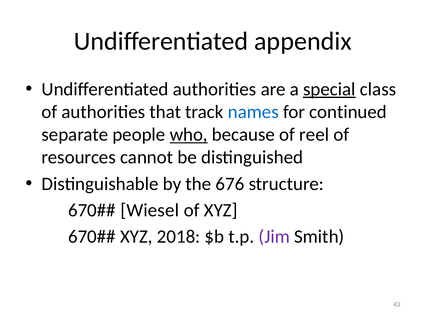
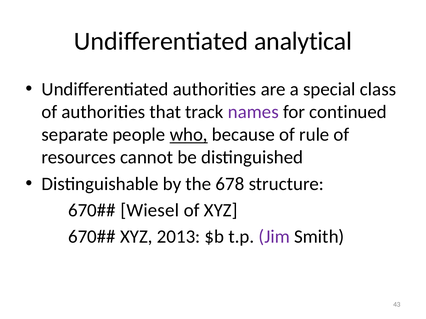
appendix: appendix -> analytical (303, 41)
special underline: present -> none (329, 89)
names colour: blue -> purple (253, 112)
reel: reel -> rule (314, 135)
676: 676 -> 678 (230, 184)
2018: 2018 -> 2013 (179, 237)
